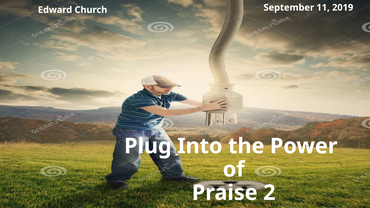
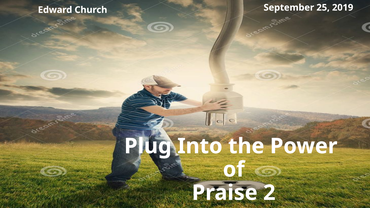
11: 11 -> 25 (323, 8)
